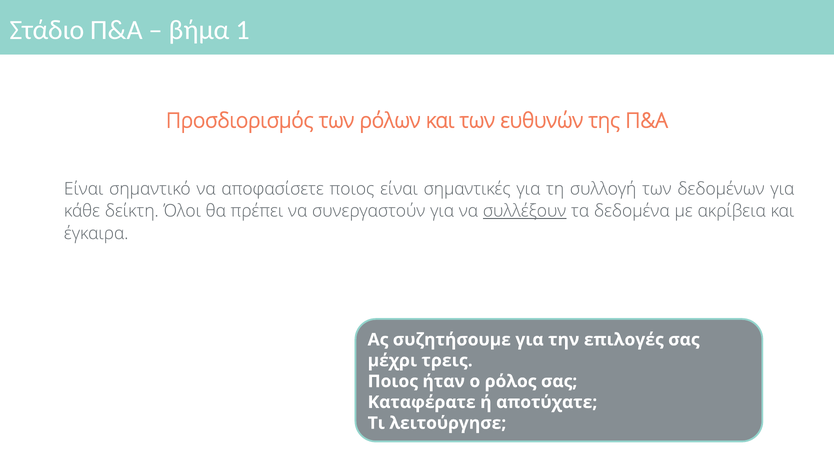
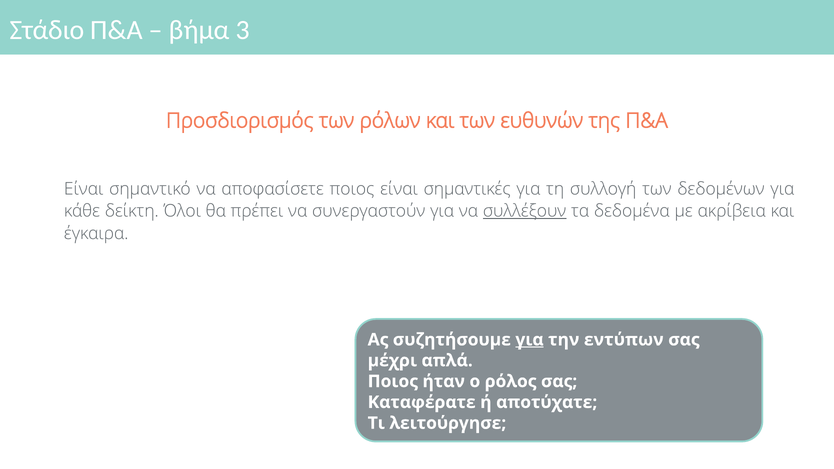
1: 1 -> 3 (243, 30)
για underline: none -> present (530, 340)
επιλογές: επιλογές -> εντύπων (624, 340)
τρεις: τρεις -> απλά (447, 361)
